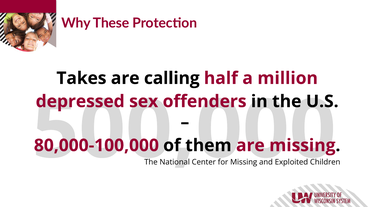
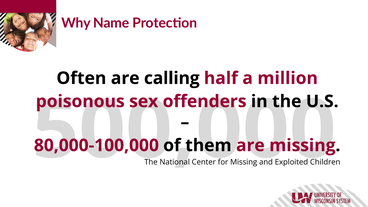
These: These -> Name (111, 23)
Takes: Takes -> Often (81, 78)
depressed: depressed -> poisonous (80, 101)
